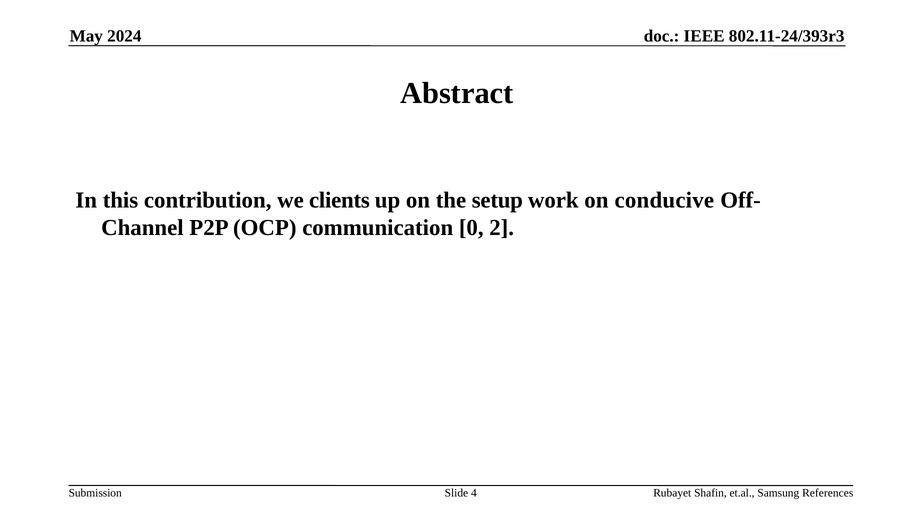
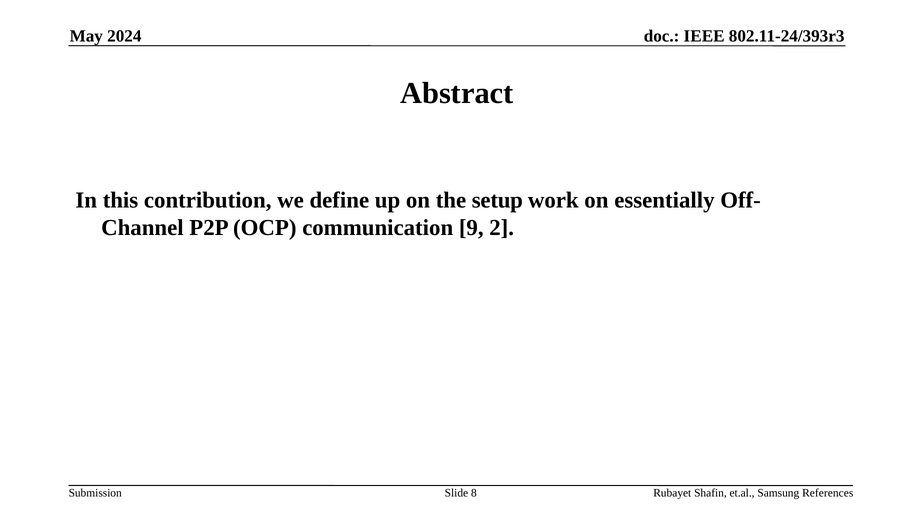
clients: clients -> define (339, 200)
conducive: conducive -> essentially (664, 200)
0: 0 -> 9 (471, 228)
4: 4 -> 8 (474, 493)
